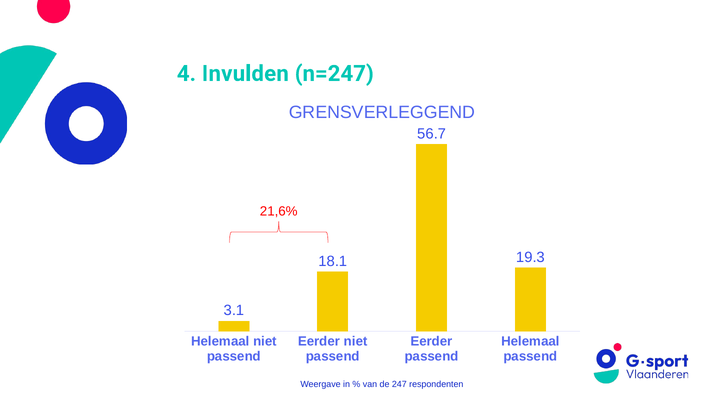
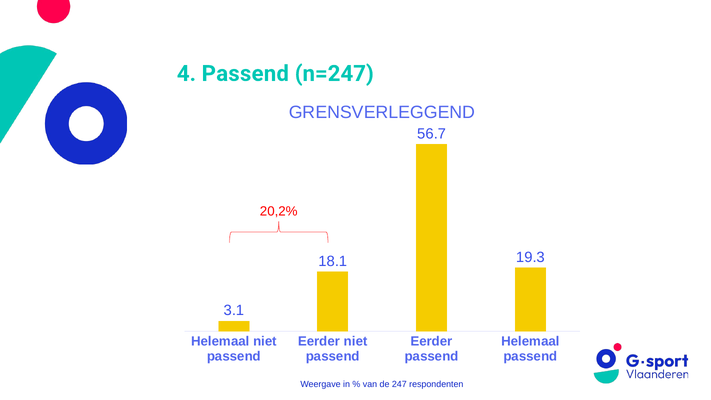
4 Invulden: Invulden -> Passend (245, 74)
21,6%: 21,6% -> 20,2% (279, 211)
